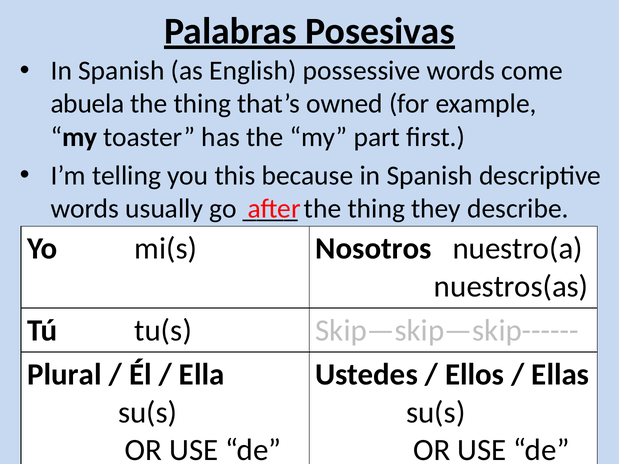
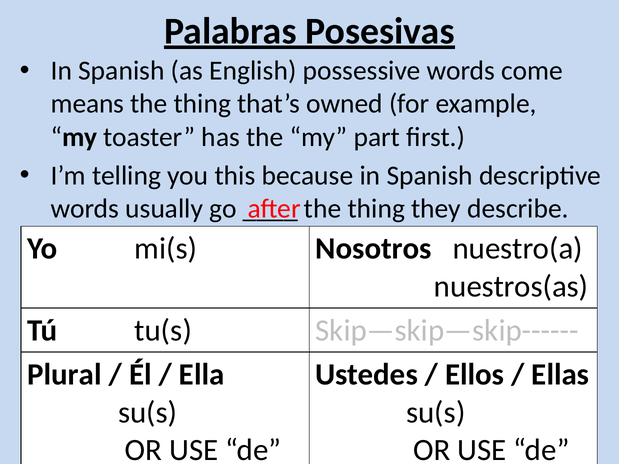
abuela: abuela -> means (87, 104)
